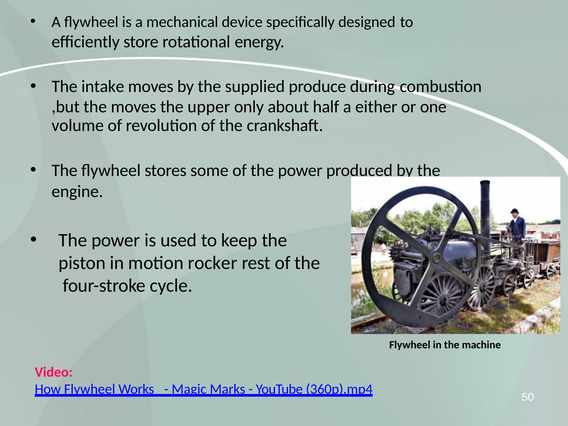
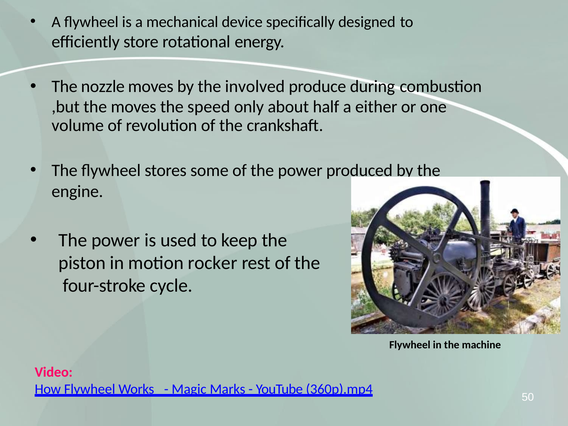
intake: intake -> nozzle (103, 87)
supplied: supplied -> involved (255, 87)
upper: upper -> speed (209, 107)
